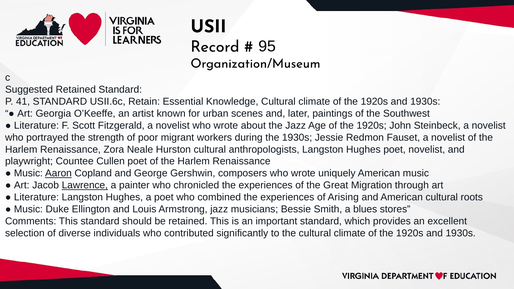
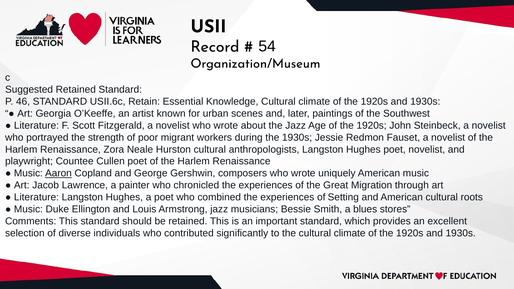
95: 95 -> 54 (267, 47)
41: 41 -> 46 (23, 101)
Lawrence underline: present -> none (85, 185)
Arising: Arising -> Setting (343, 197)
